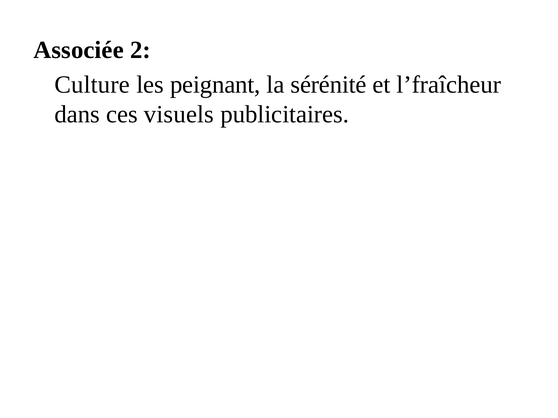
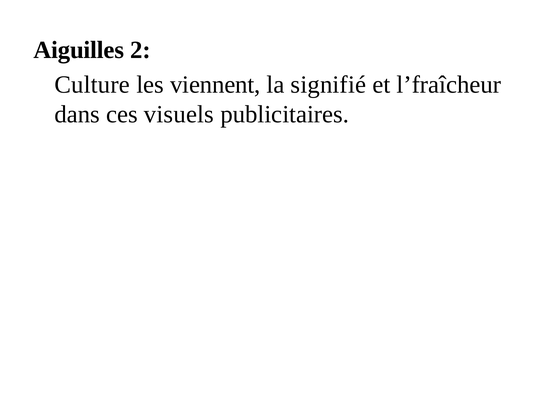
Associée: Associée -> Aiguilles (79, 50)
peignant: peignant -> viennent (215, 85)
sérénité: sérénité -> signifié (328, 85)
